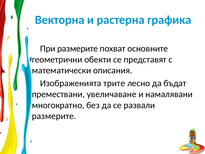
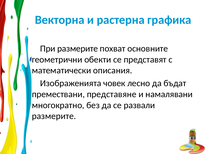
трите: трите -> човек (114, 83)
увеличаване: увеличаване -> представяне (112, 94)
